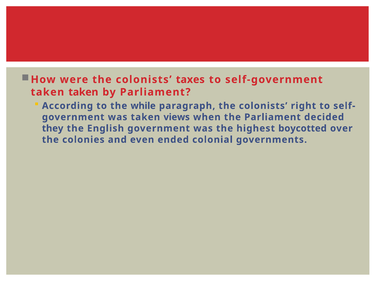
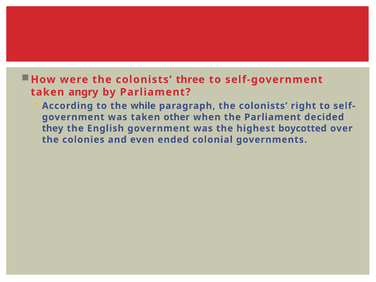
taxes: taxes -> three (190, 80)
taken taken: taken -> angry (83, 92)
views: views -> other (177, 117)
